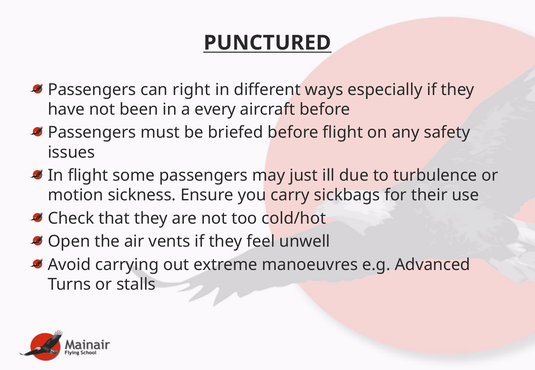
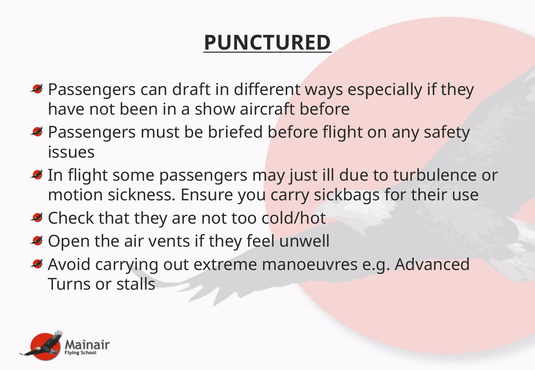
right: right -> draft (191, 90)
every: every -> show (215, 110)
